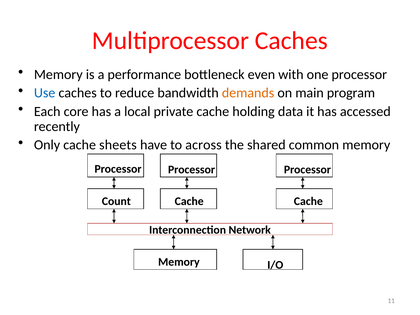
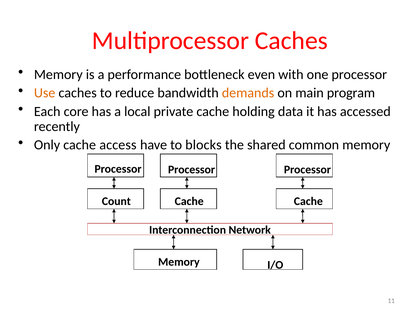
Use colour: blue -> orange (45, 93)
sheets: sheets -> access (118, 145)
across: across -> blocks (203, 145)
